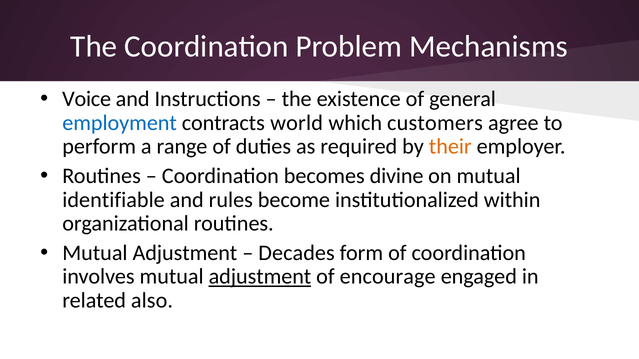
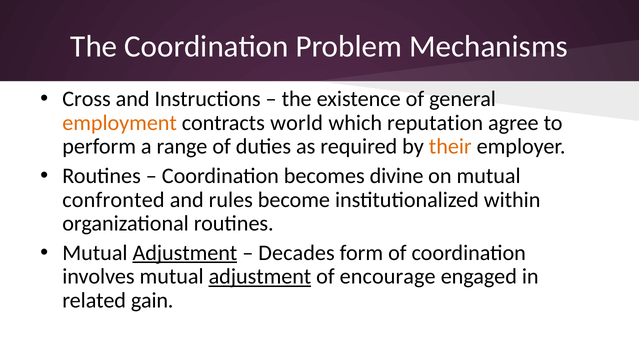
Voice: Voice -> Cross (87, 99)
employment colour: blue -> orange (120, 123)
customers: customers -> reputation (435, 123)
identifiable: identifiable -> confronted (113, 200)
Adjustment underline: none -> present (185, 253)
also: also -> gain (152, 301)
